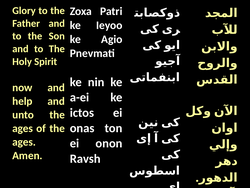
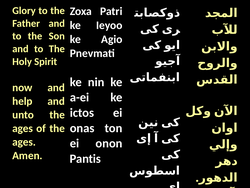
Ravsh: Ravsh -> Pantis (85, 158)
